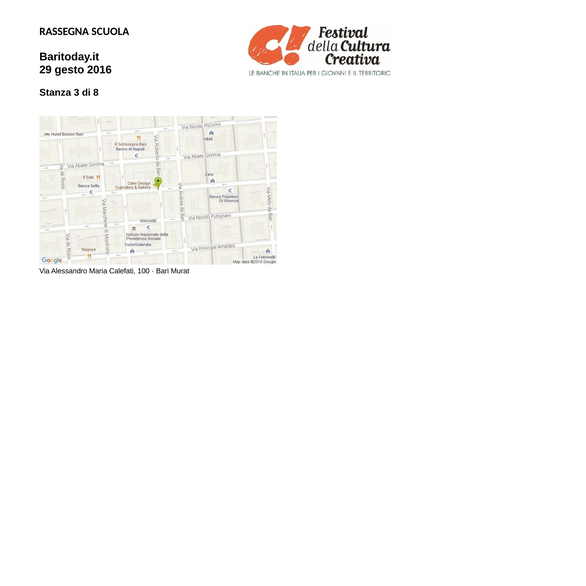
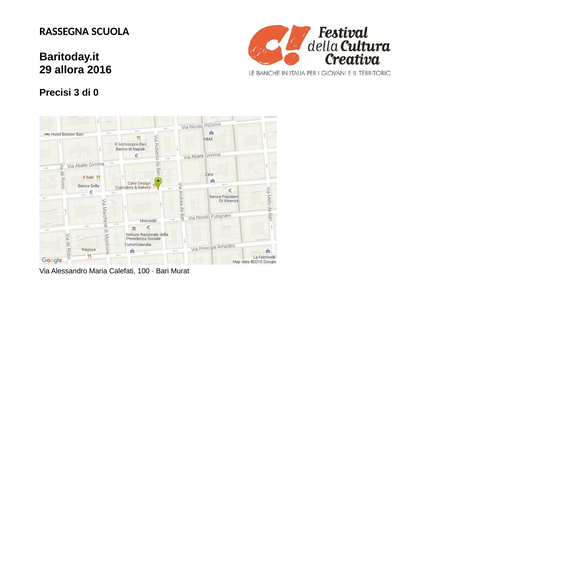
gesto: gesto -> allora (69, 70)
Stanza: Stanza -> Precisi (55, 93)
8: 8 -> 0 (96, 93)
